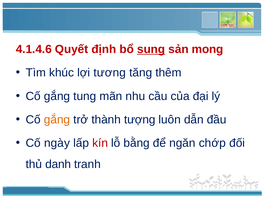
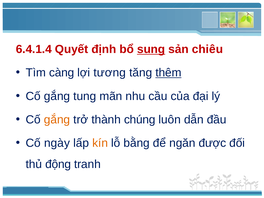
4.1.4.6: 4.1.4.6 -> 6.4.1.4 (34, 49)
mong: mong -> chiêu (207, 49)
khúc: khúc -> càng (62, 73)
thêm underline: none -> present (168, 73)
tượng: tượng -> chúng (140, 120)
kín colour: red -> orange (100, 143)
chớp: chớp -> được (212, 143)
danh: danh -> động (58, 164)
